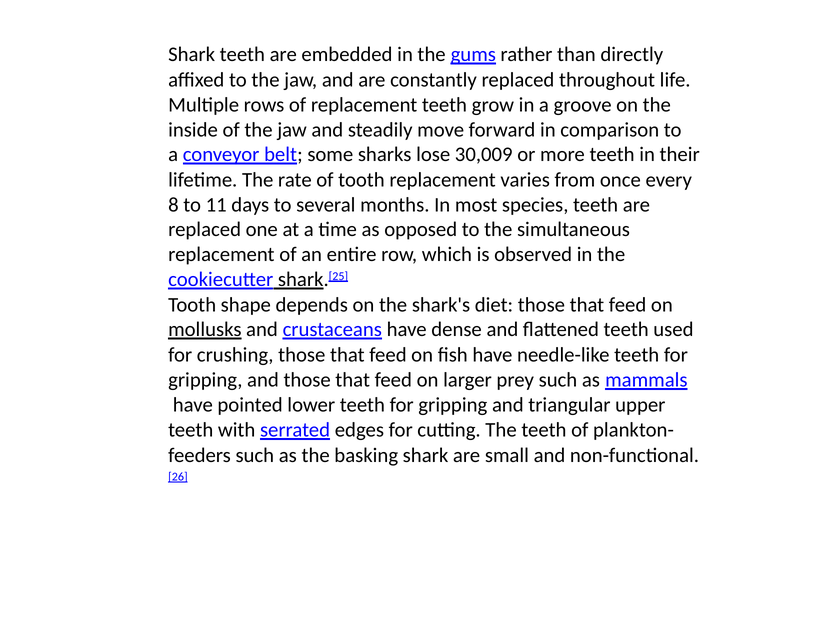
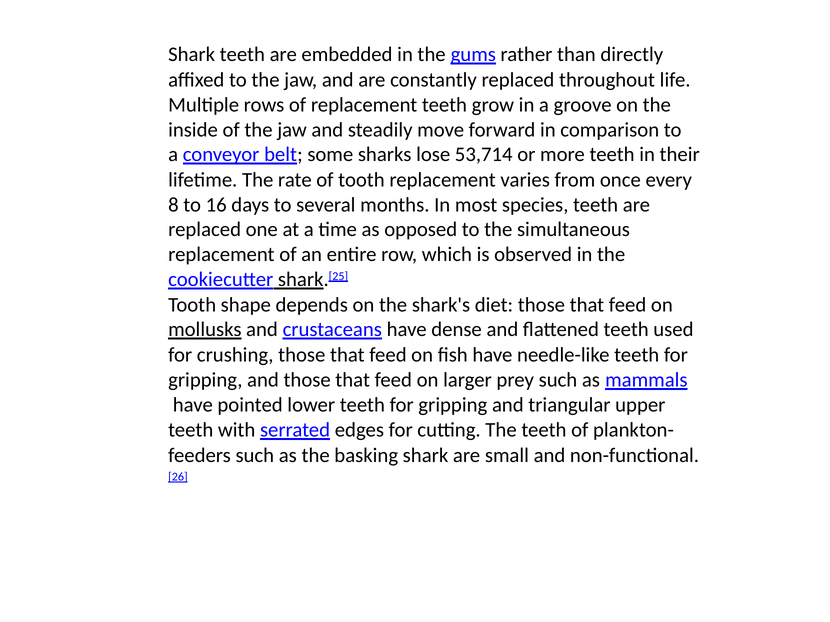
30,009: 30,009 -> 53,714 (484, 155)
11: 11 -> 16 (216, 205)
